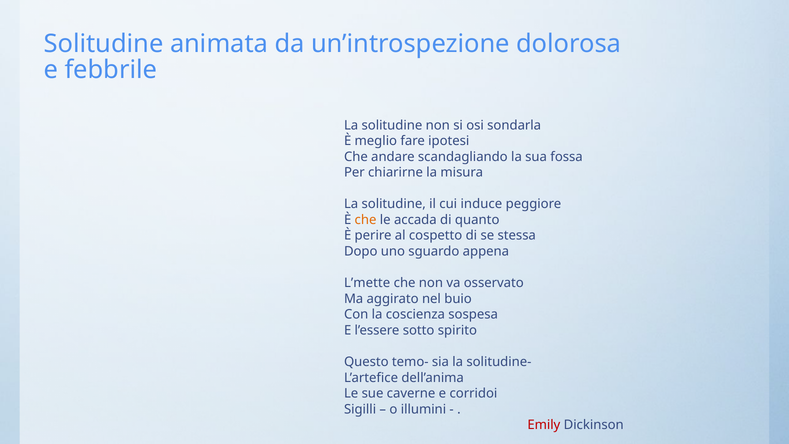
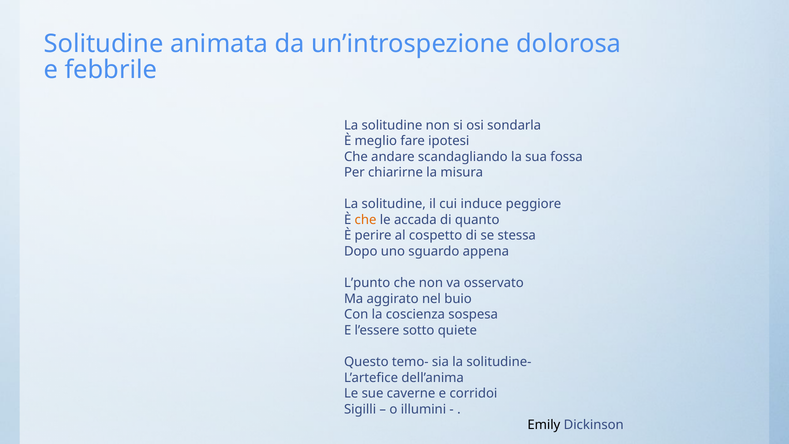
L’mette: L’mette -> L’punto (367, 283)
spirito: spirito -> quiete (457, 330)
Emily colour: red -> black (544, 425)
